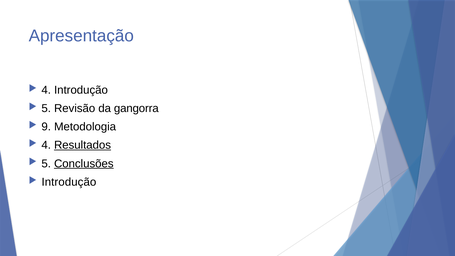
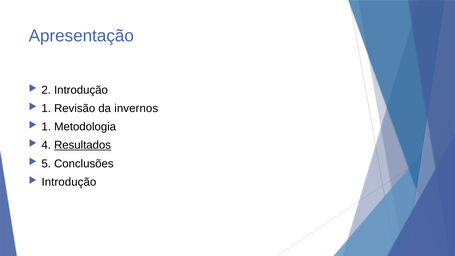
4: 4 -> 2 (46, 90)
5: 5 -> 1 (46, 108)
gangorra: gangorra -> invernos (136, 108)
9: 9 -> 1 (46, 127)
Conclusões underline: present -> none (84, 164)
